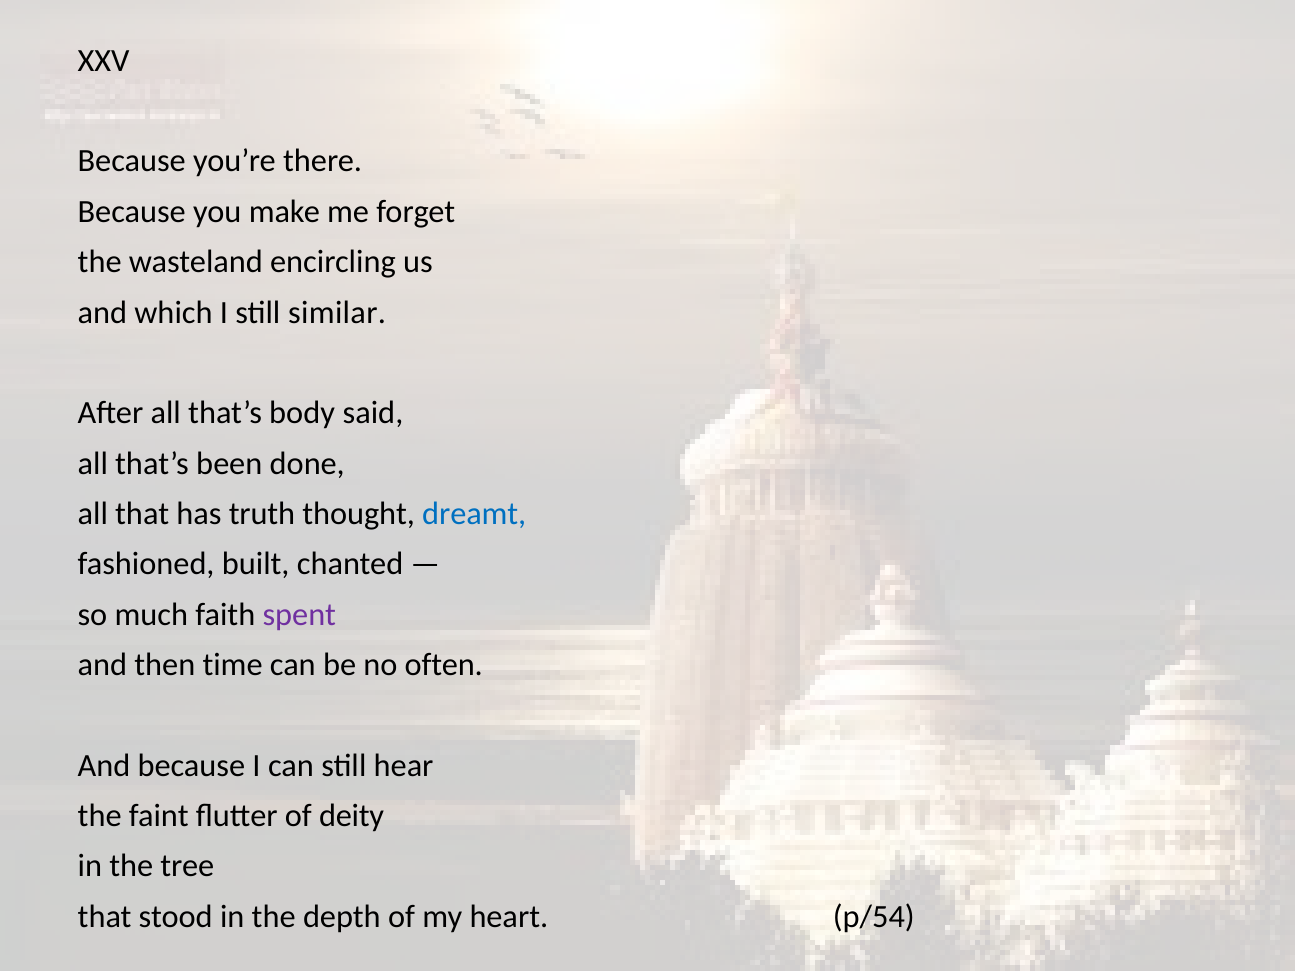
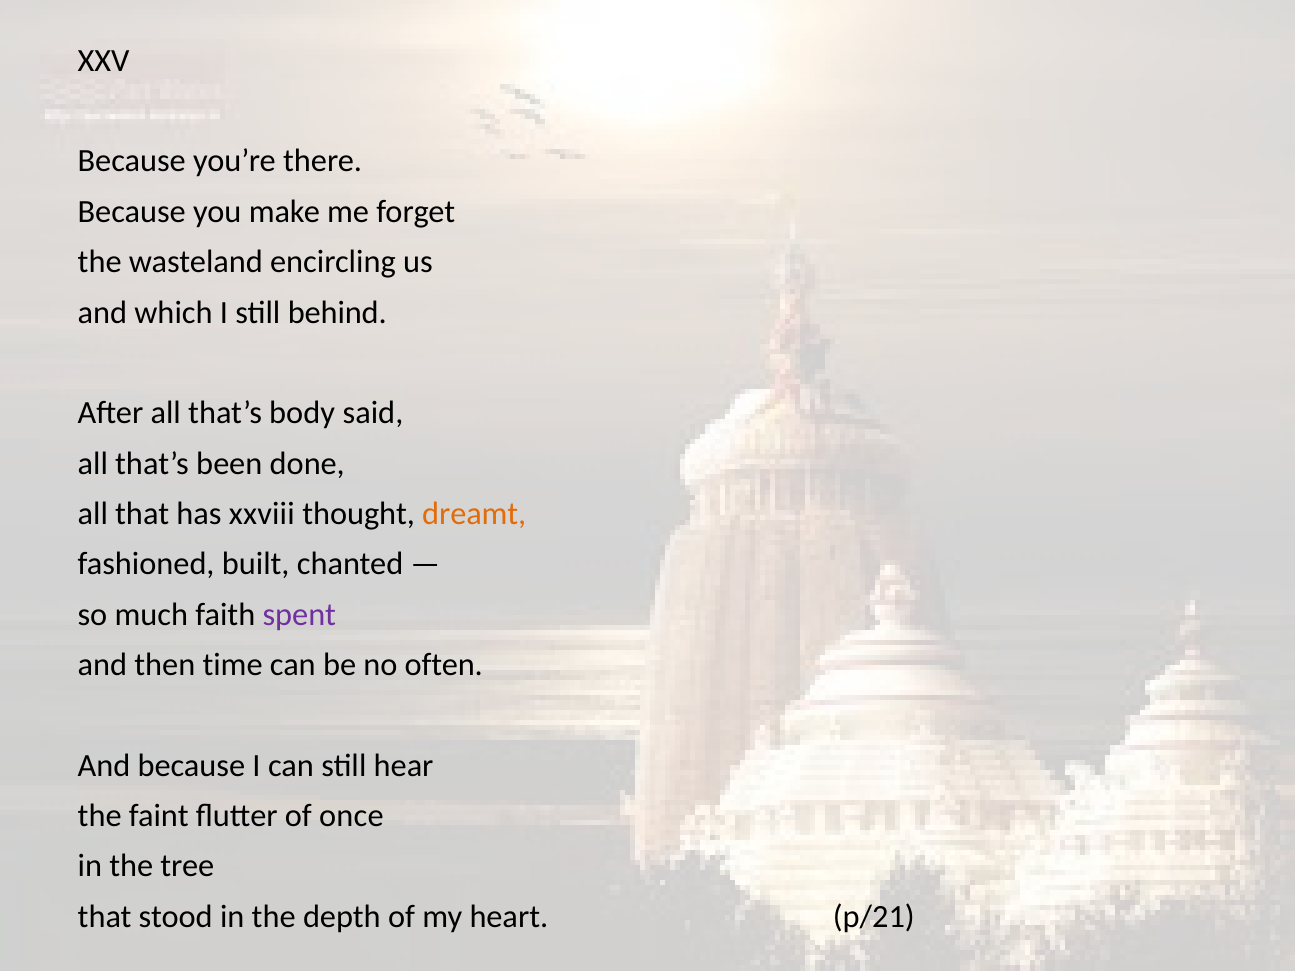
similar: similar -> behind (337, 312)
truth: truth -> xxviii (262, 514)
dreamt colour: blue -> orange (474, 514)
deity: deity -> once (351, 816)
p/54: p/54 -> p/21 (874, 917)
